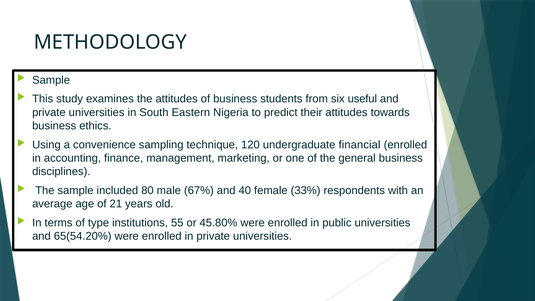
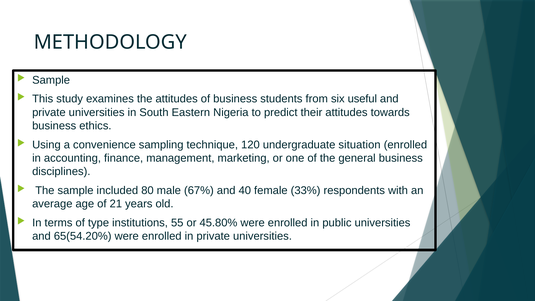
financial: financial -> situation (360, 145)
